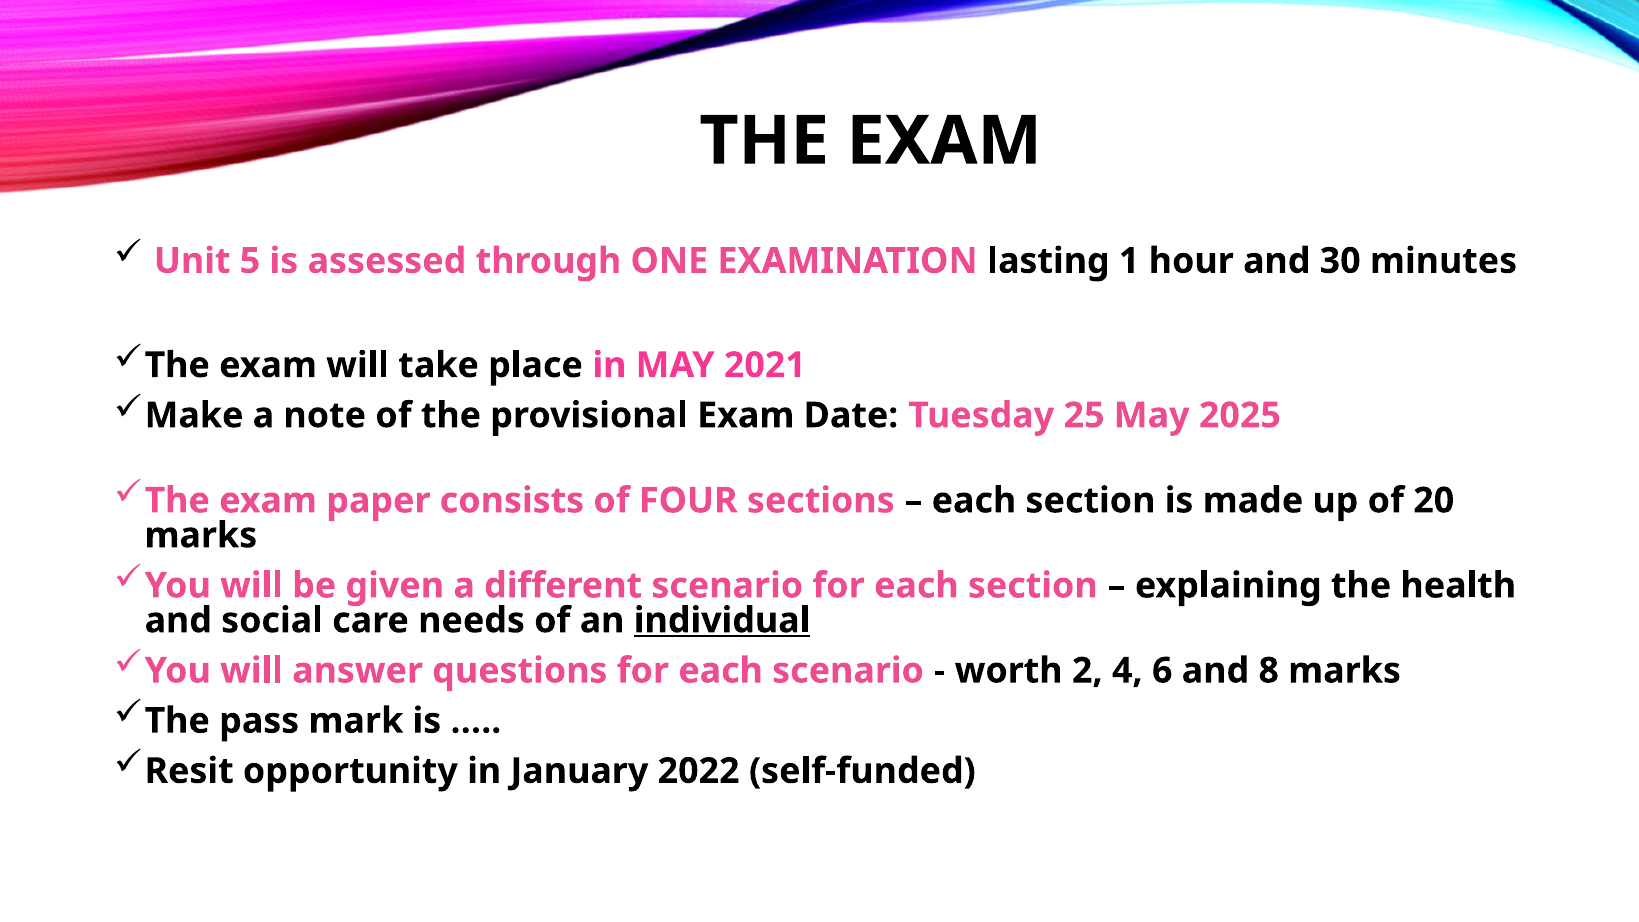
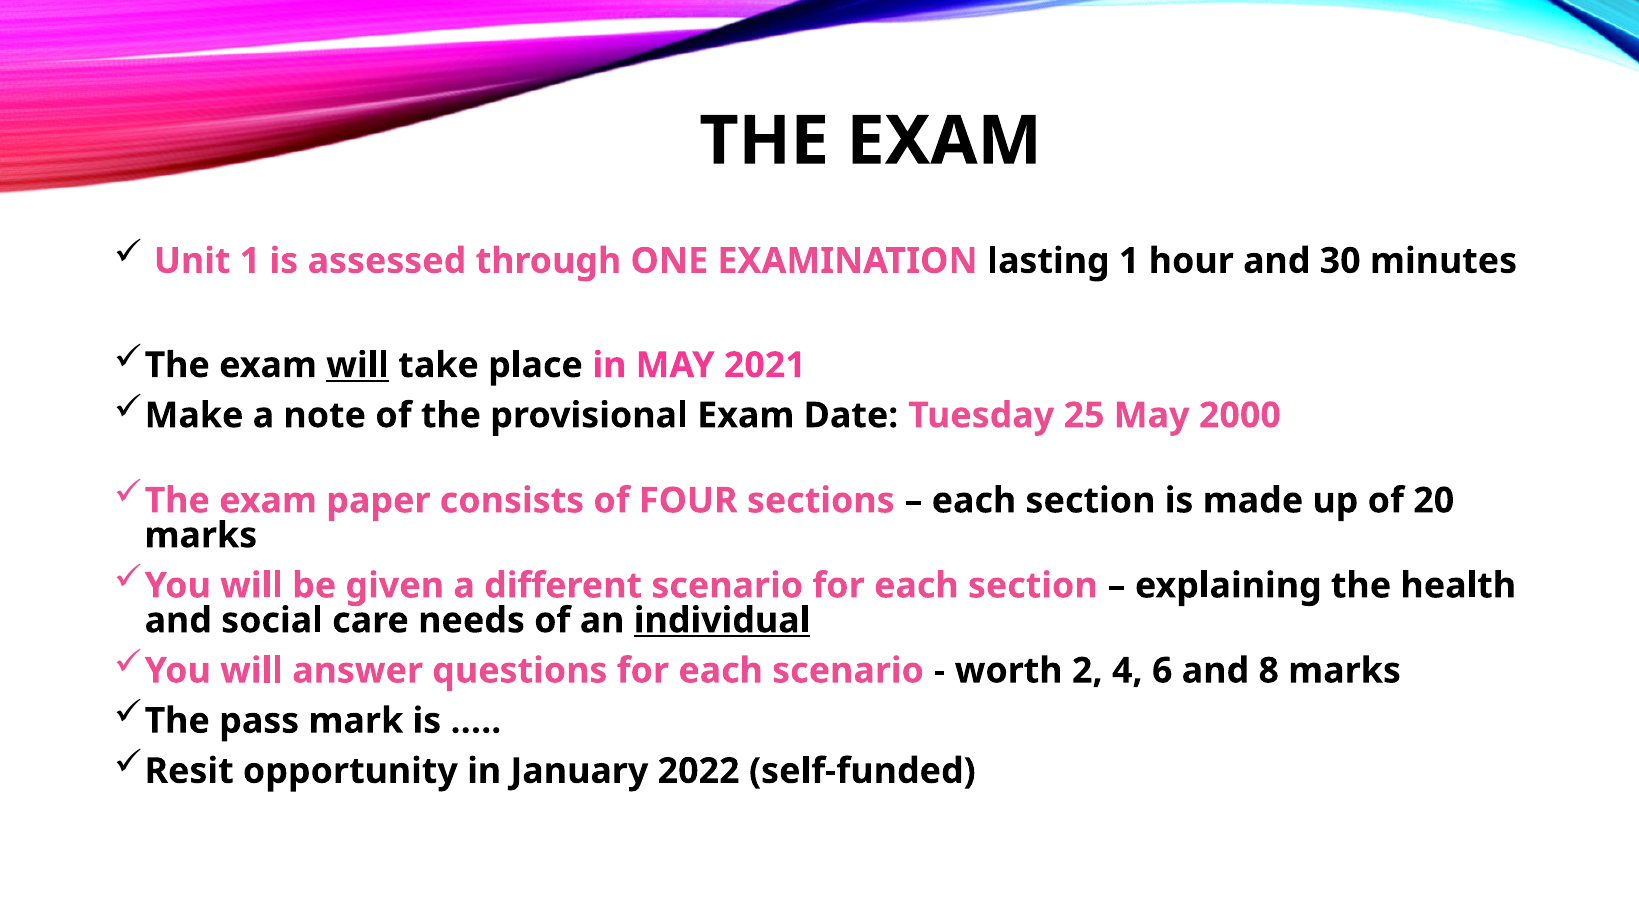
Unit 5: 5 -> 1 (250, 261)
will underline: none -> present (358, 365)
2025: 2025 -> 2000 (1240, 415)
